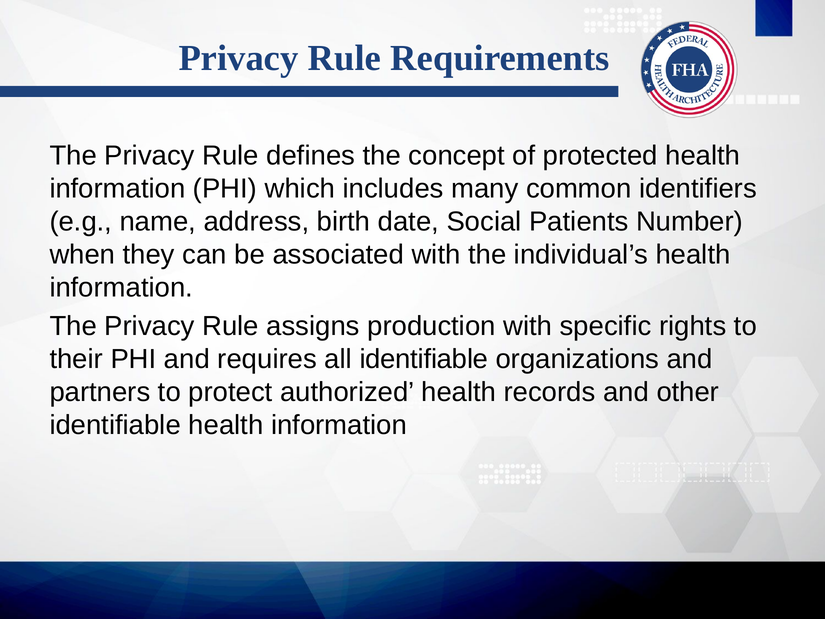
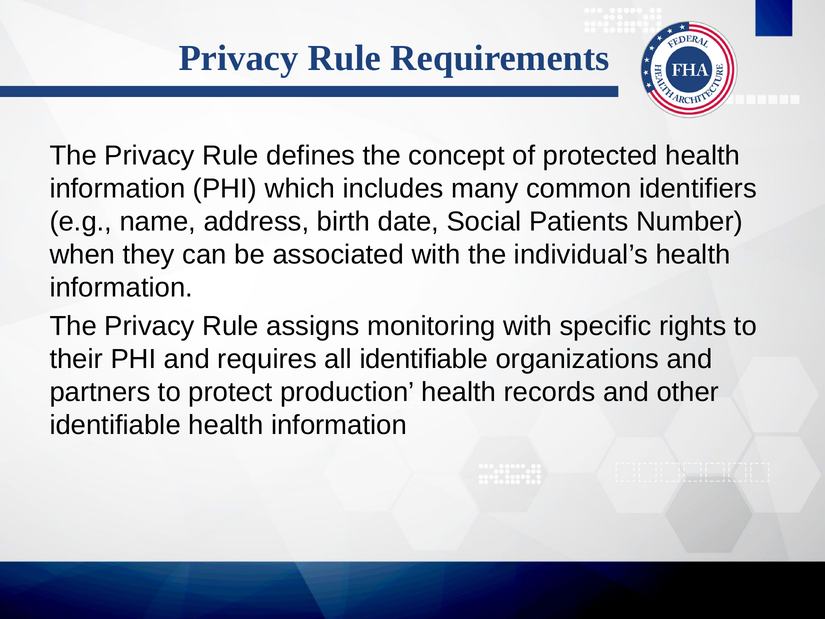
production: production -> monitoring (431, 326)
authorized: authorized -> production (347, 392)
